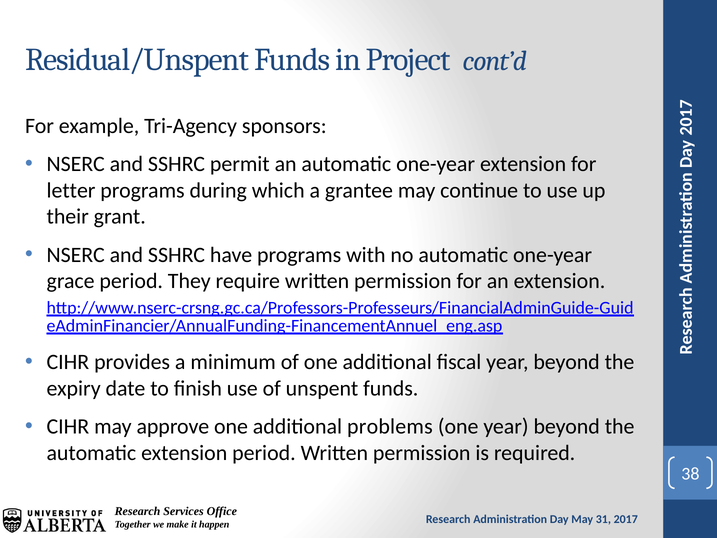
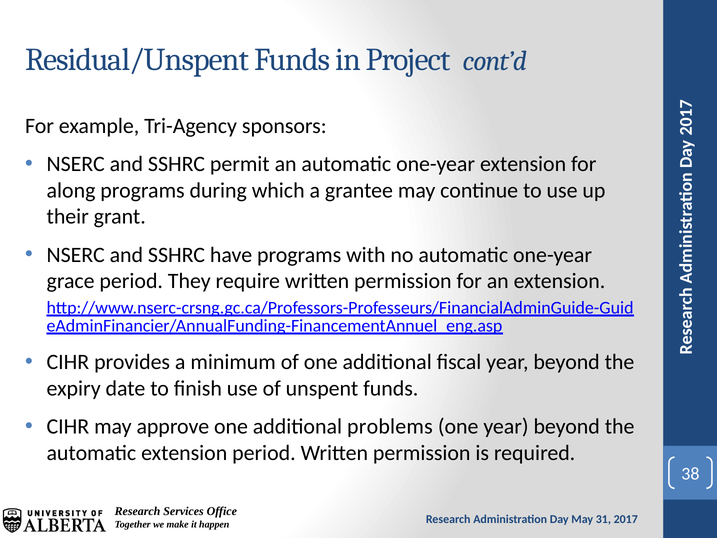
letter: letter -> along (71, 190)
